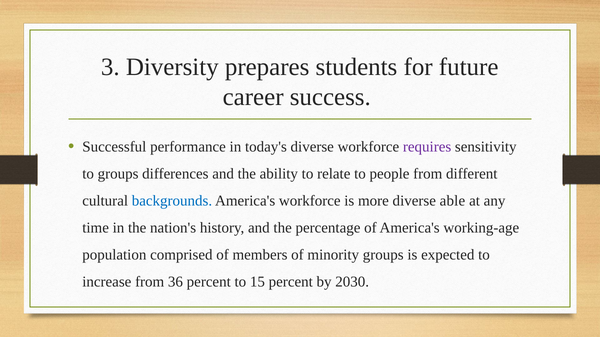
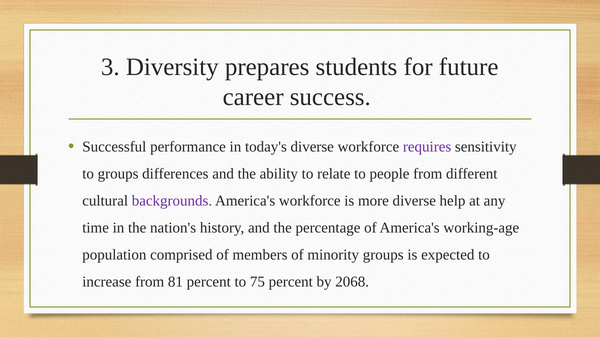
backgrounds colour: blue -> purple (172, 201)
able: able -> help (453, 201)
36: 36 -> 81 (175, 282)
15: 15 -> 75 (257, 282)
2030: 2030 -> 2068 (352, 282)
